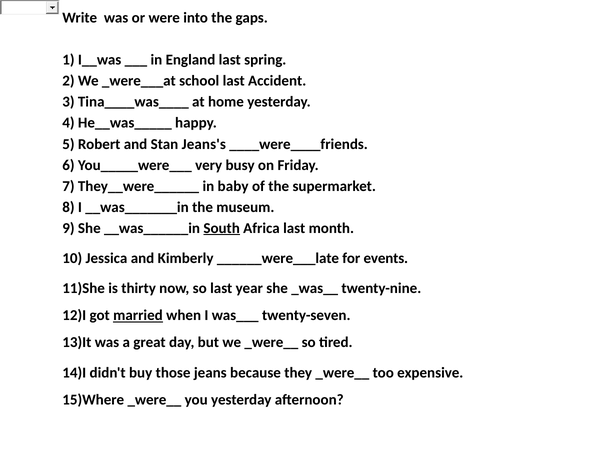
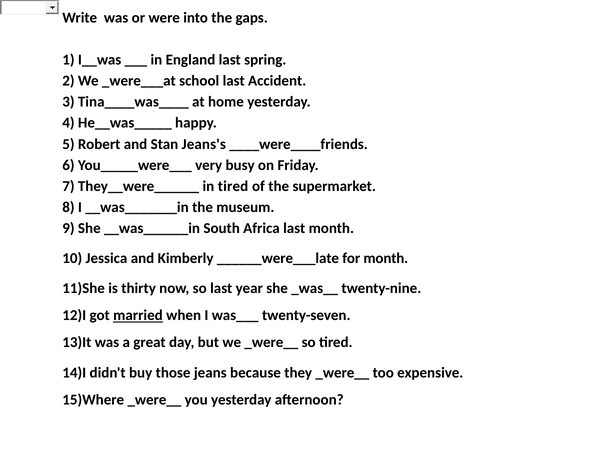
in baby: baby -> tired (233, 186)
South underline: present -> none (222, 228)
for events: events -> month (386, 258)
